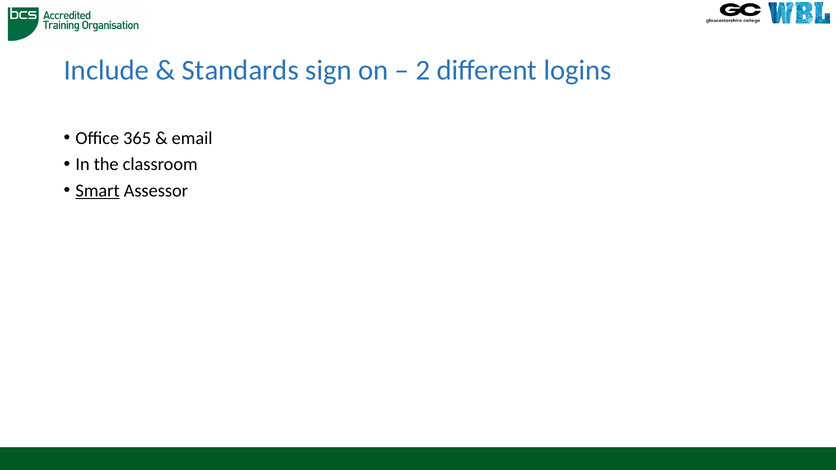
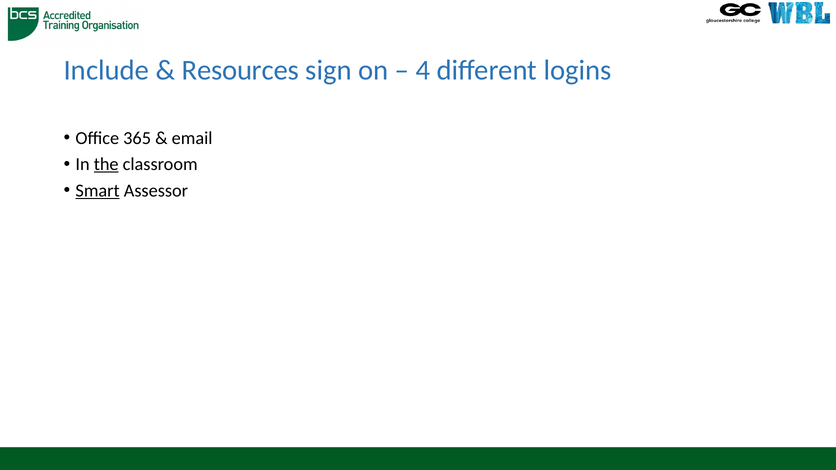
Standards: Standards -> Resources (240, 70)
2: 2 -> 4 (423, 70)
the underline: none -> present (106, 164)
